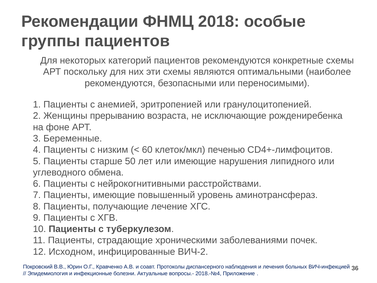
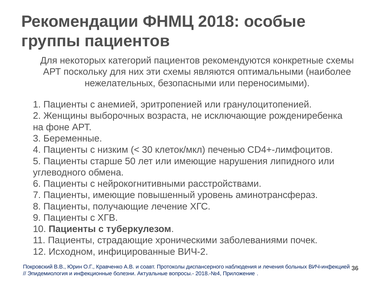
рекомендуются: рекомендуются -> нежелательных (120, 83)
прерыванию: прерыванию -> выборочных (117, 116)
60: 60 -> 30 (147, 150)
